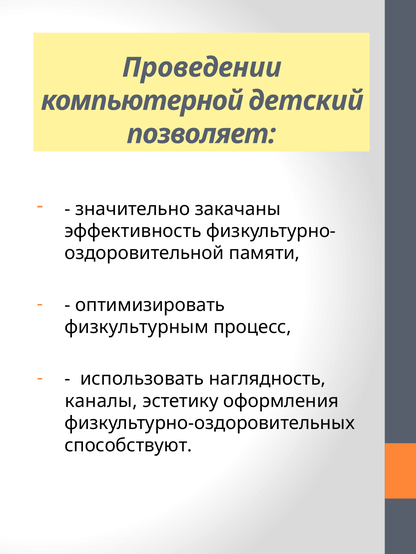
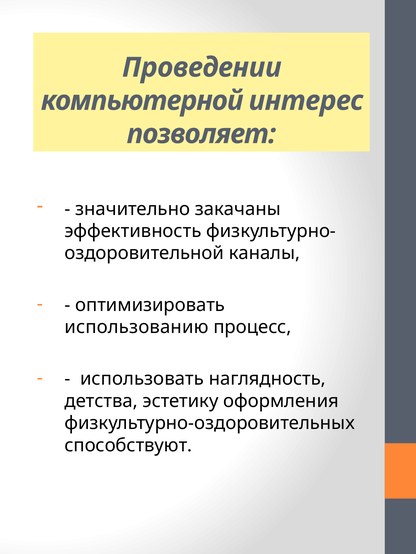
детский: детский -> интерес (306, 101)
памяти: памяти -> каналы (264, 254)
физкультурным: физкультурным -> использованию (136, 327)
каналы: каналы -> детства (101, 401)
